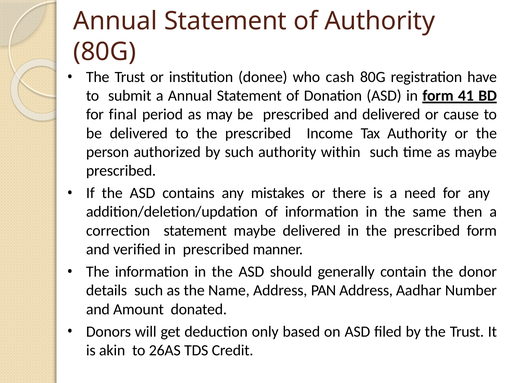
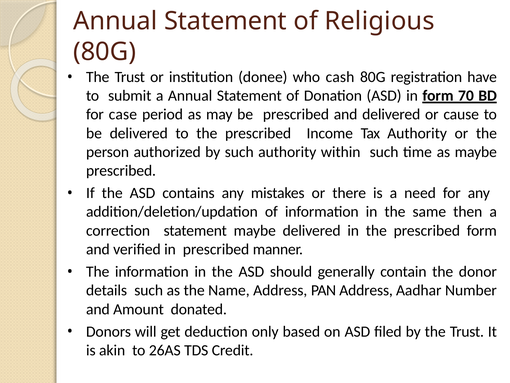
of Authority: Authority -> Religious (380, 21)
41: 41 -> 70 (466, 96)
final: final -> case (123, 114)
